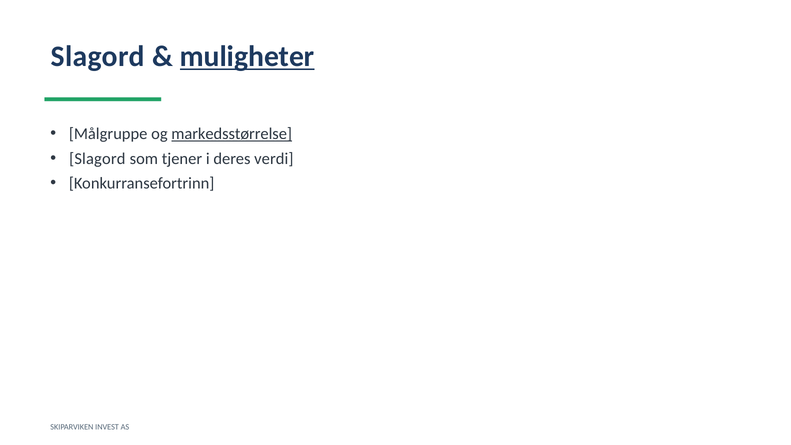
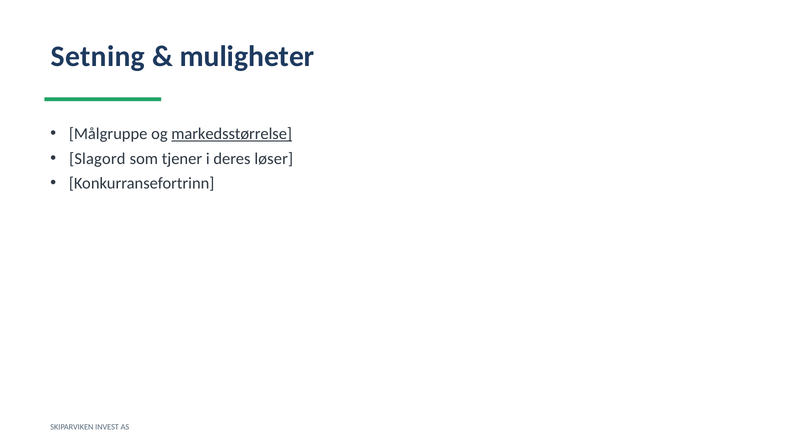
Slagord: Slagord -> Setning (98, 56)
muligheter underline: present -> none (247, 56)
verdi: verdi -> løser (274, 159)
